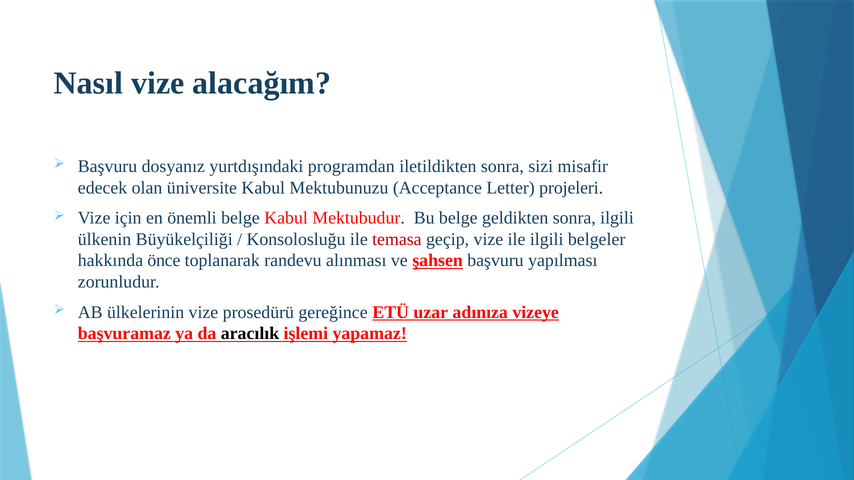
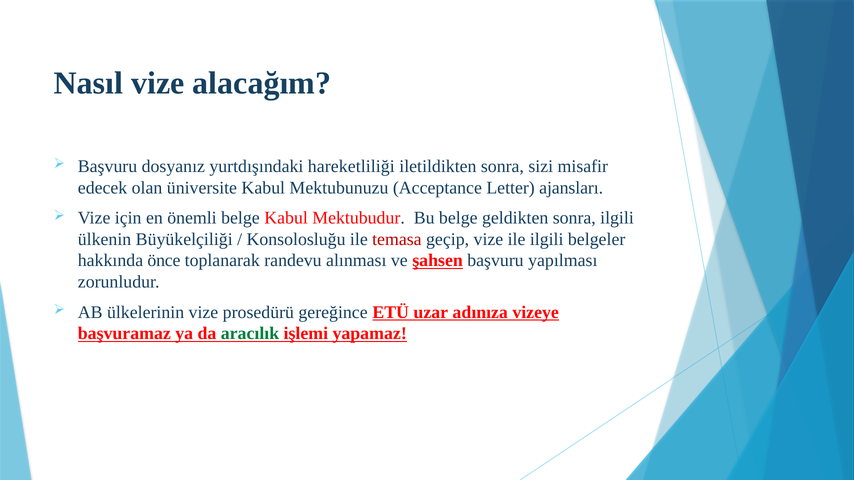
programdan: programdan -> hareketliliği (351, 166)
projeleri: projeleri -> ajansları (571, 188)
aracılık colour: black -> green (250, 334)
